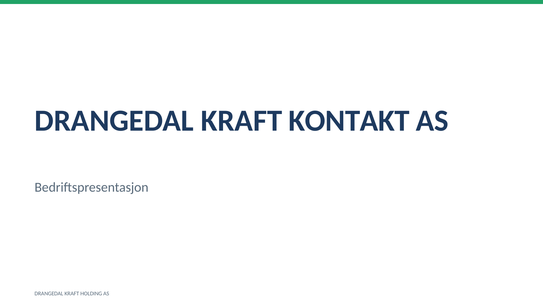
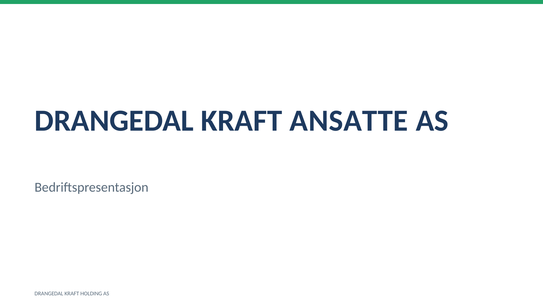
KONTAKT: KONTAKT -> ANSATTE (349, 120)
